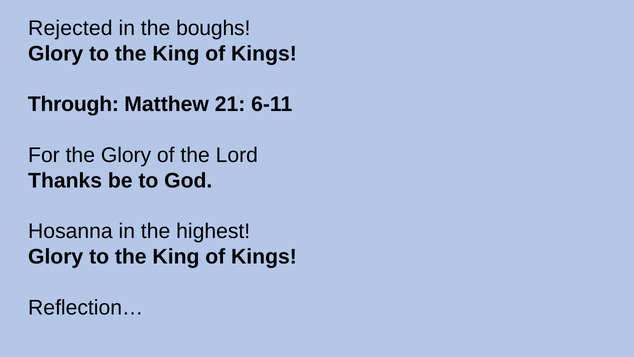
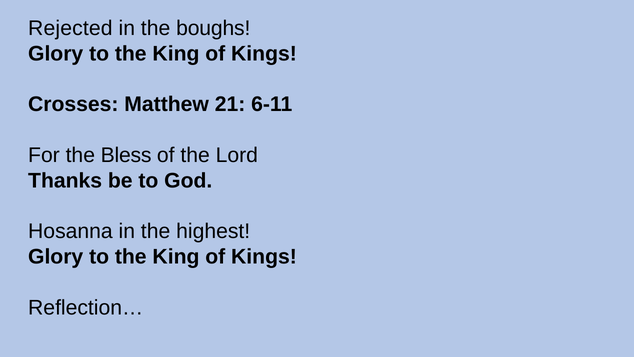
Through: Through -> Crosses (73, 104)
the Glory: Glory -> Bless (126, 155)
